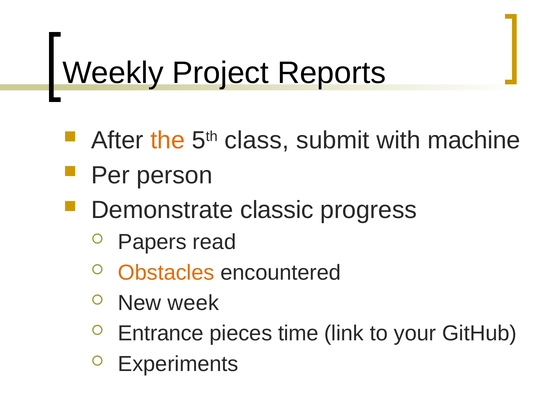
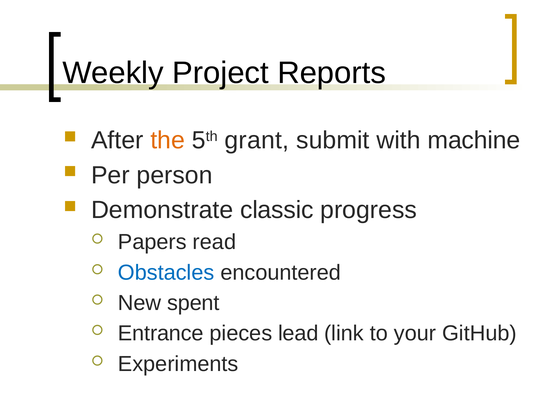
class: class -> grant (257, 141)
Obstacles colour: orange -> blue (166, 273)
week: week -> spent (193, 303)
time: time -> lead (298, 334)
